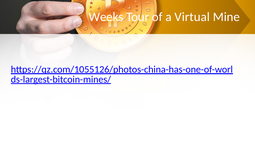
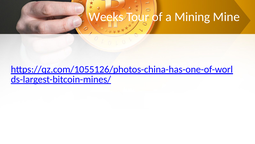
Virtual: Virtual -> Mining (192, 17)
